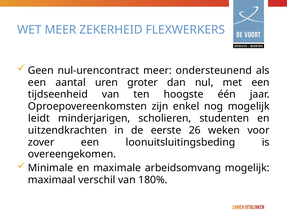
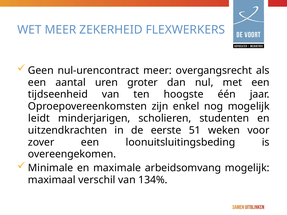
ondersteunend: ondersteunend -> overgangsrecht (214, 71)
26: 26 -> 51 (195, 130)
180%: 180% -> 134% (153, 180)
